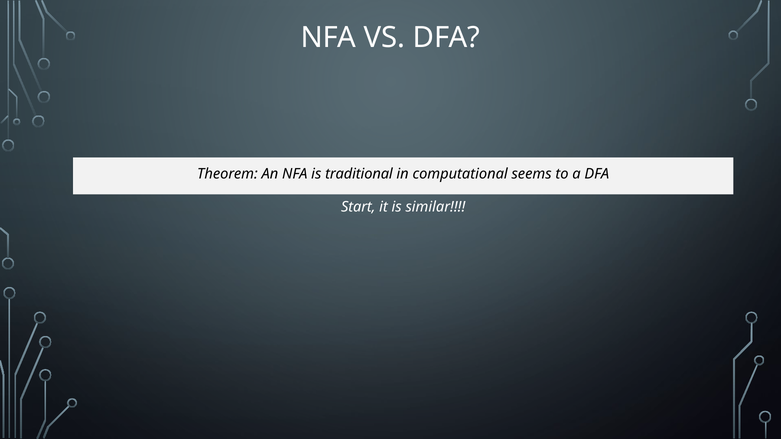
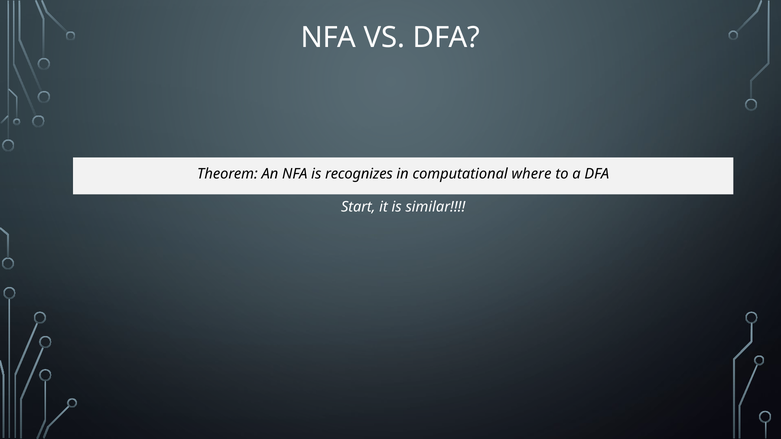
traditional: traditional -> recognizes (359, 174)
seems: seems -> where (532, 174)
